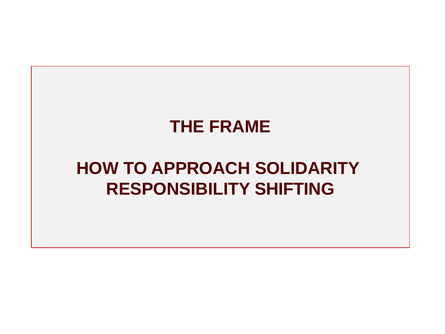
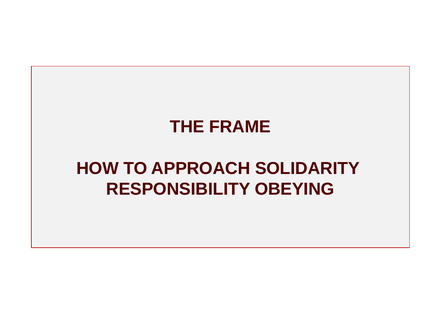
SHIFTING: SHIFTING -> OBEYING (295, 189)
